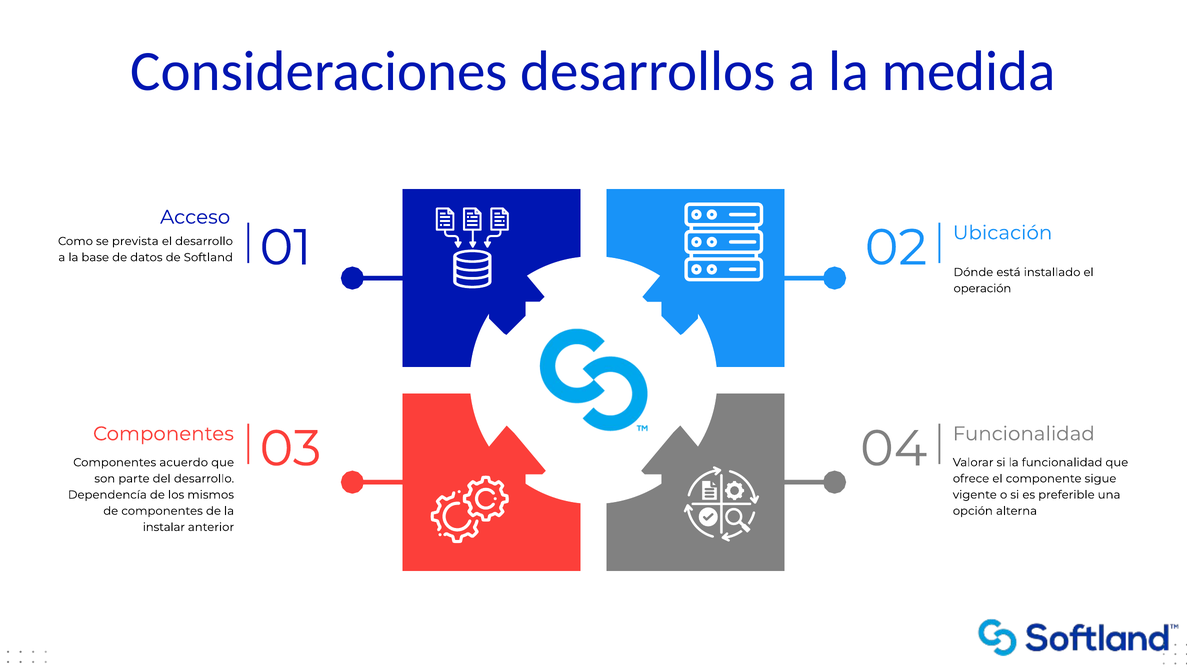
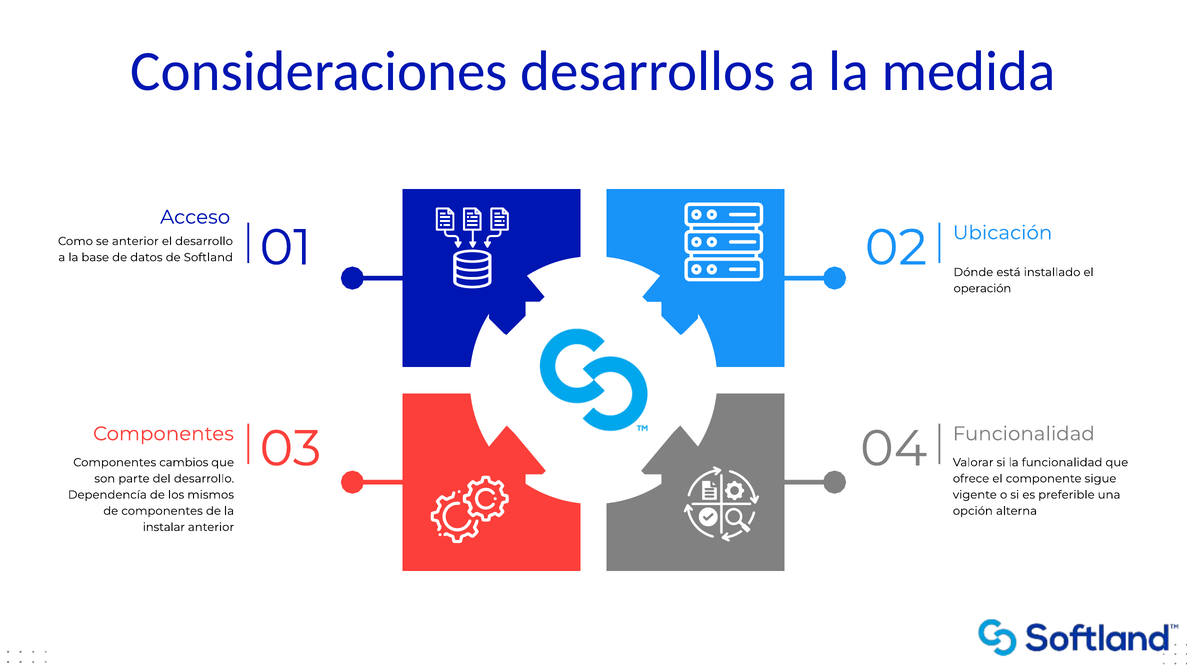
se prevista: prevista -> anterior (135, 241)
acuerdo: acuerdo -> cambios (184, 462)
